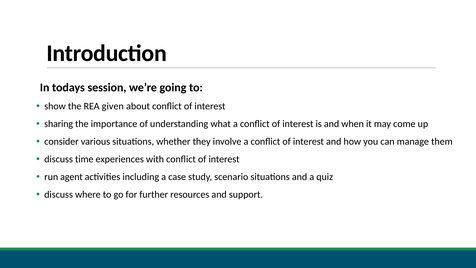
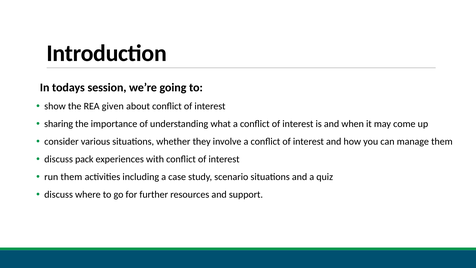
time: time -> pack (84, 159)
run agent: agent -> them (71, 177)
